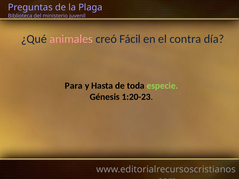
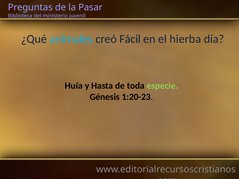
Plaga: Plaga -> Pasar (90, 7)
animales colour: pink -> light blue (71, 39)
contra: contra -> hierba (185, 39)
Para: Para -> Huía (74, 86)
